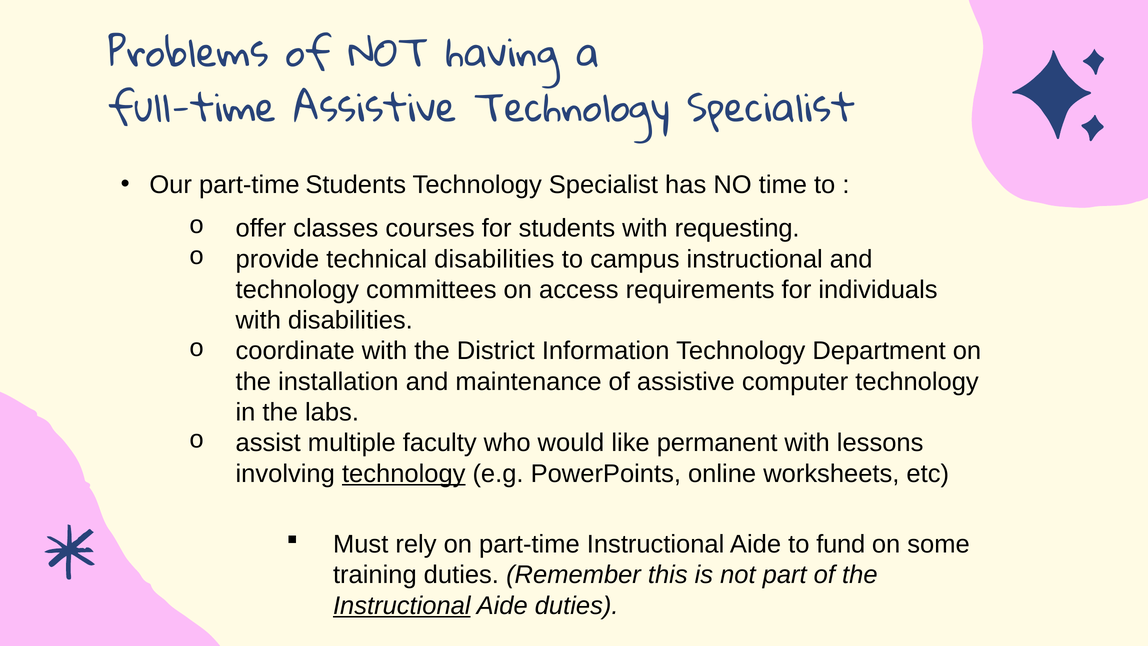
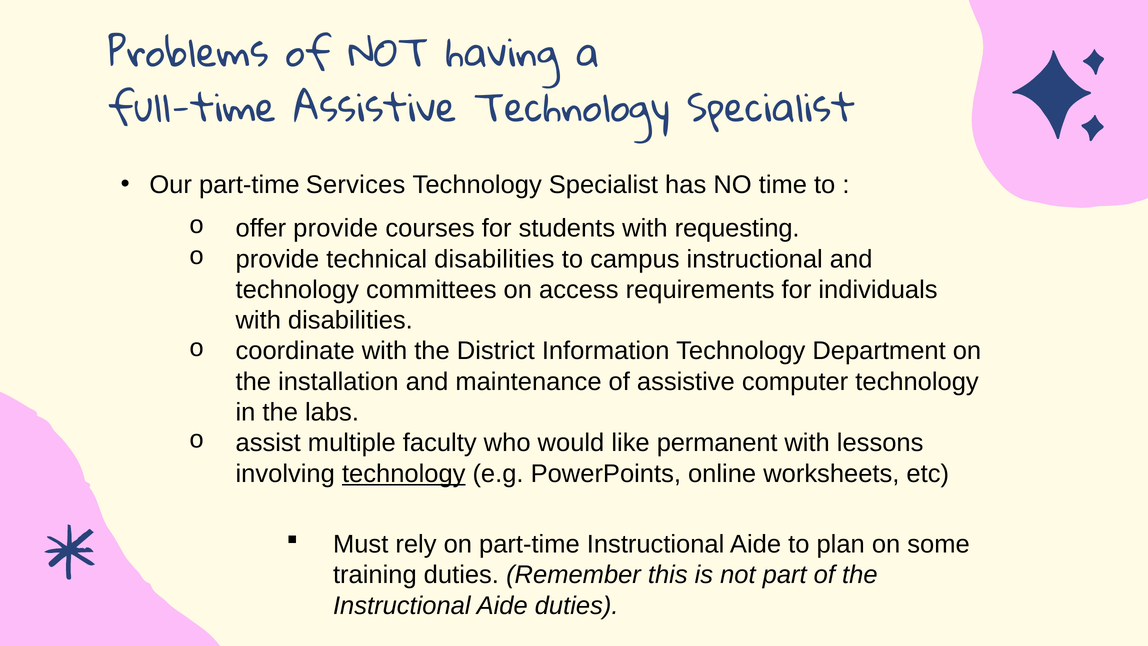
part-time Students: Students -> Services (356, 185)
offer classes: classes -> provide (336, 228)
fund: fund -> plan (841, 544)
Instructional underline: present -> none (402, 605)
